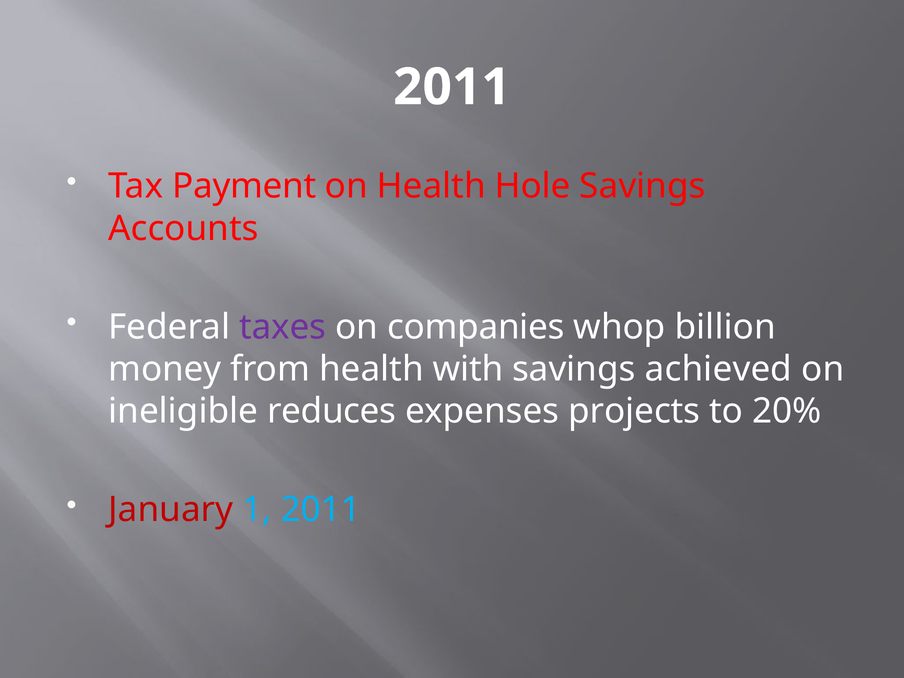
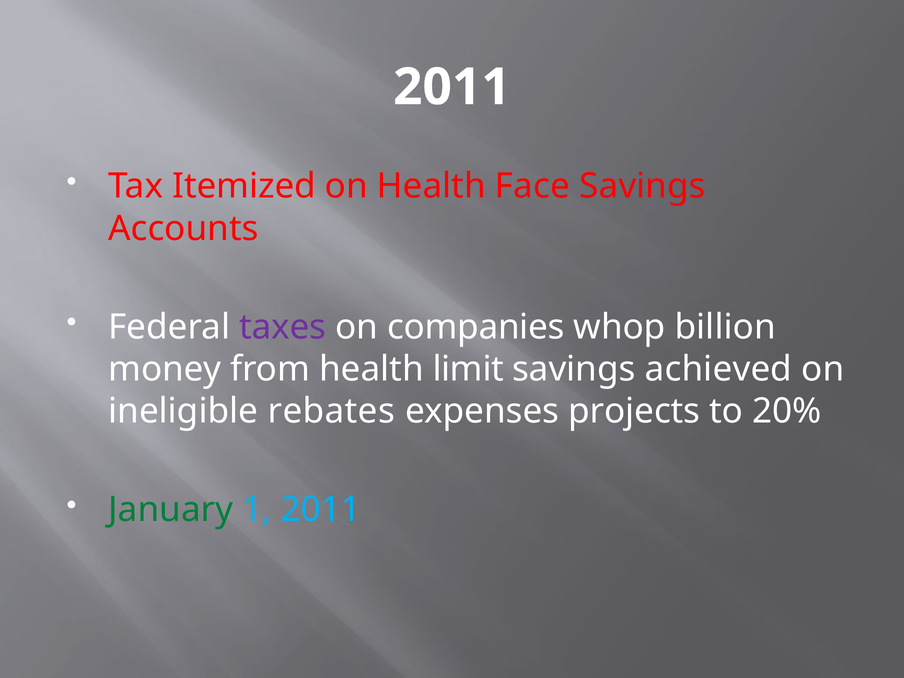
Payment: Payment -> Itemized (244, 186)
Hole: Hole -> Face (533, 186)
with: with -> limit (468, 369)
reduces: reduces -> rebates (331, 411)
January colour: red -> green (171, 510)
